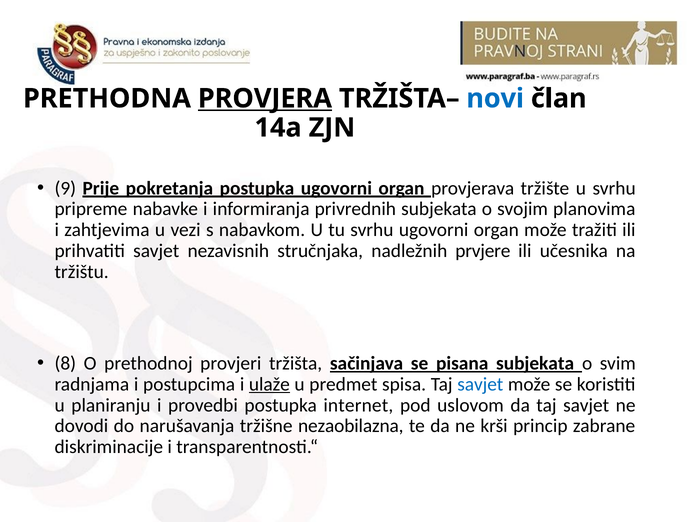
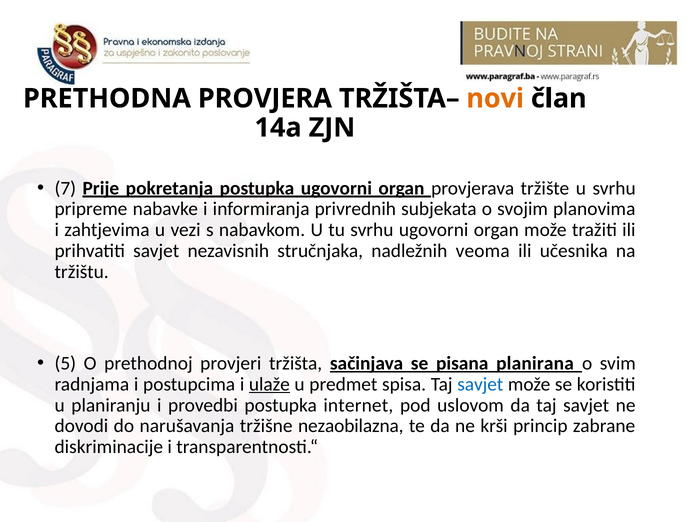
PROVJERA underline: present -> none (265, 99)
novi colour: blue -> orange (495, 99)
9: 9 -> 7 (65, 188)
prvjere: prvjere -> veoma (483, 251)
8: 8 -> 5 (65, 364)
pisana subjekata: subjekata -> planirana (535, 364)
